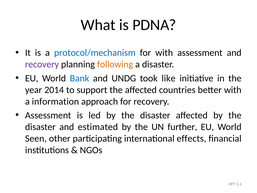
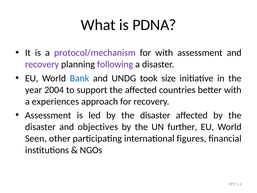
protocol/mechanism colour: blue -> purple (95, 53)
following colour: orange -> purple (115, 64)
like: like -> size (169, 78)
2014: 2014 -> 2004 (54, 90)
information: information -> experiences (55, 101)
estimated: estimated -> objectives (98, 127)
effects: effects -> figures (191, 138)
